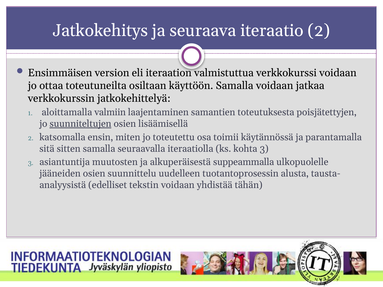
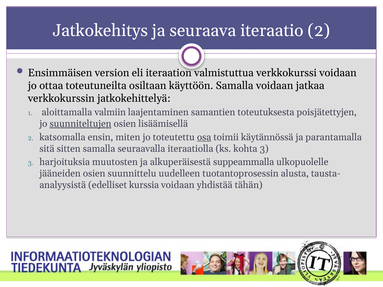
osa underline: none -> present (204, 137)
asiantuntija: asiantuntija -> harjoituksia (65, 162)
tekstin: tekstin -> kurssia (144, 185)
